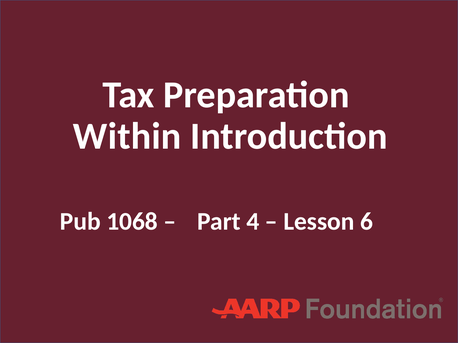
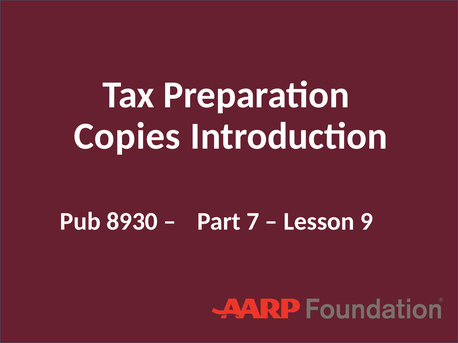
Within: Within -> Copies (127, 136)
1068: 1068 -> 8930 (132, 222)
4: 4 -> 7 (253, 222)
6: 6 -> 9 (367, 222)
